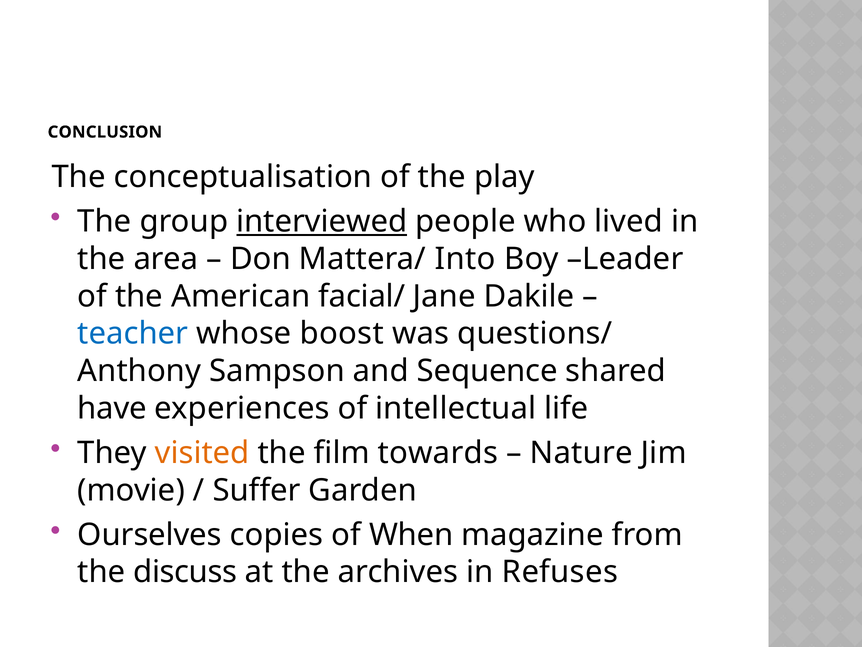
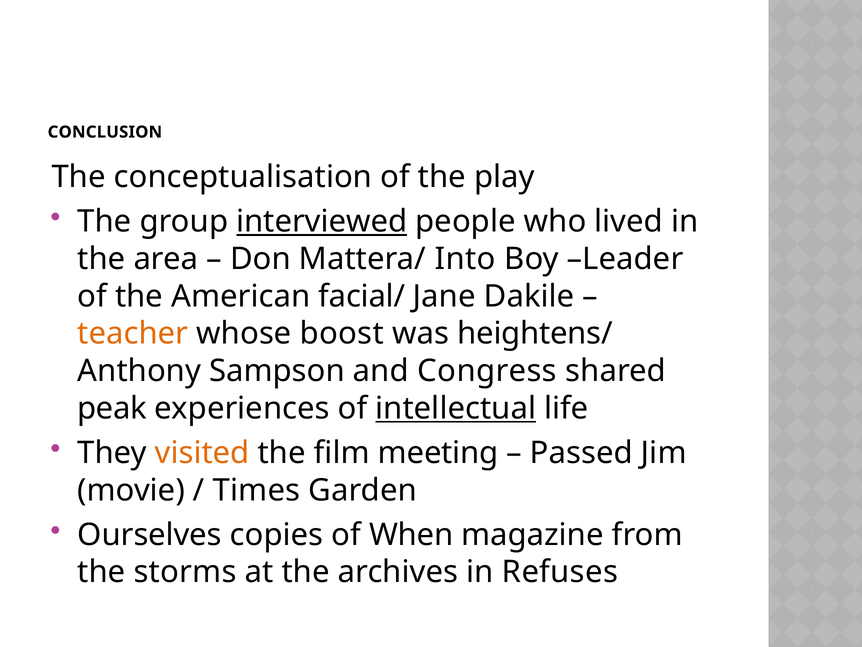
teacher colour: blue -> orange (133, 333)
questions/: questions/ -> heightens/ (535, 333)
Sequence: Sequence -> Congress (487, 371)
have: have -> peak (112, 408)
intellectual underline: none -> present (456, 408)
towards: towards -> meeting (438, 453)
Nature: Nature -> Passed (581, 453)
Suffer: Suffer -> Times (256, 490)
discuss: discuss -> storms (185, 572)
